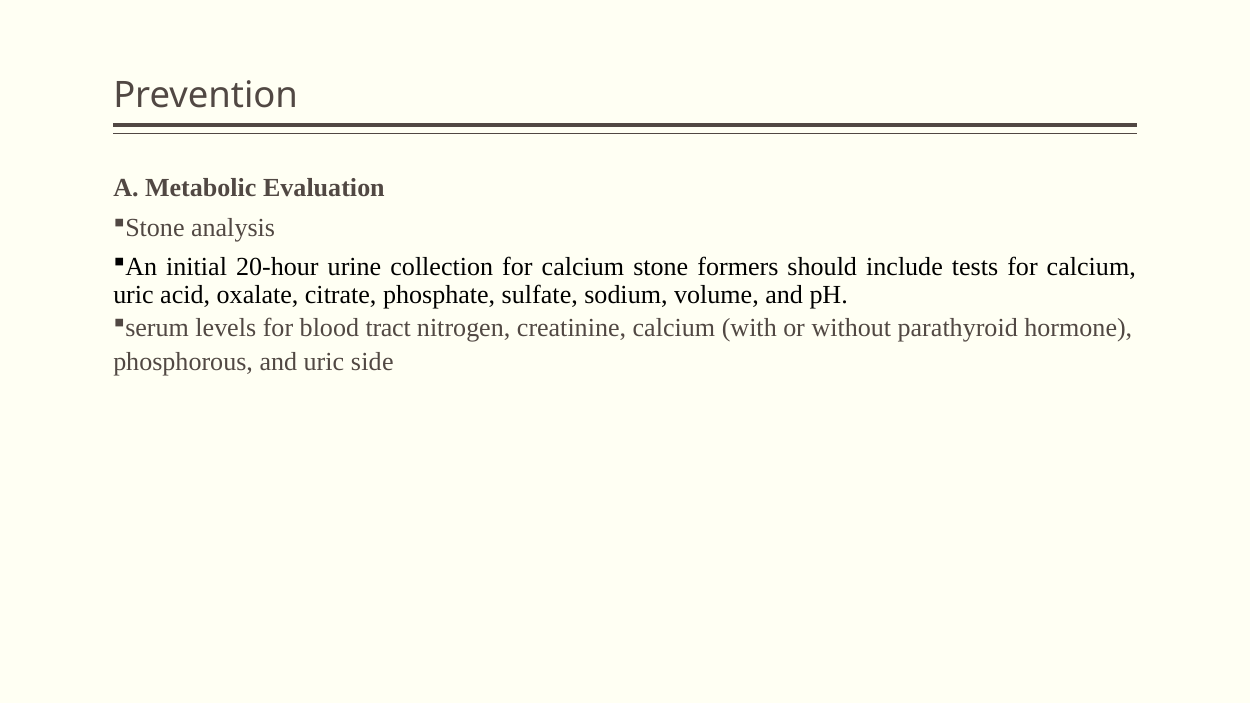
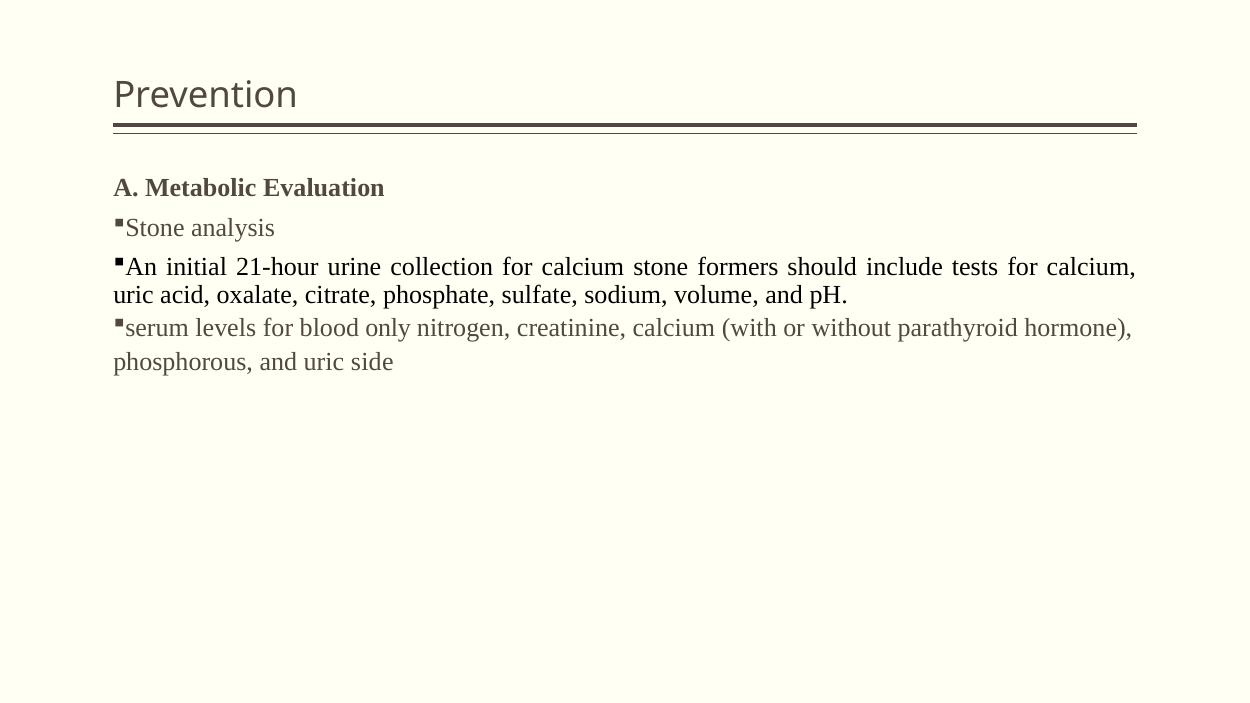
20-hour: 20-hour -> 21-hour (277, 266)
tract: tract -> only (388, 328)
